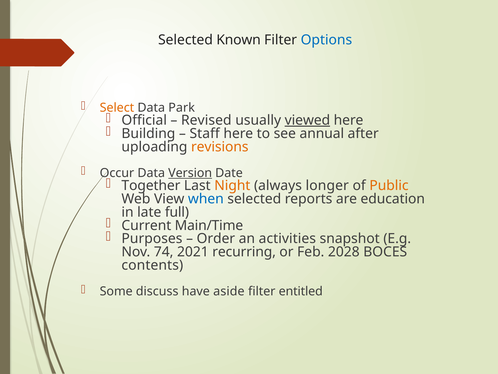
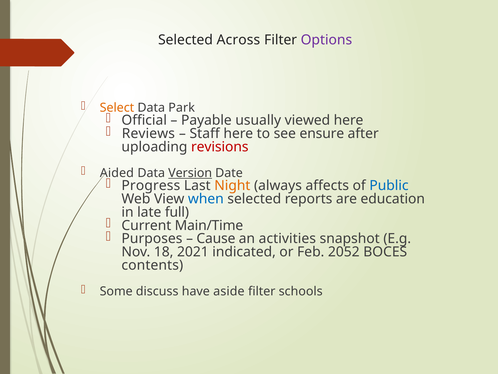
Known: Known -> Across (238, 40)
Options colour: blue -> purple (326, 40)
Revised: Revised -> Payable (206, 120)
viewed underline: present -> none (307, 120)
Building: Building -> Reviews (148, 133)
annual: annual -> ensure (322, 133)
revisions colour: orange -> red (220, 147)
Occur: Occur -> Aided (117, 173)
Together: Together -> Progress (151, 185)
longer: longer -> affects (327, 185)
Public colour: orange -> blue (389, 185)
Order: Order -> Cause (216, 238)
74: 74 -> 18 (164, 252)
recurring: recurring -> indicated (244, 252)
2028: 2028 -> 2052 (344, 252)
entitled: entitled -> schools (301, 291)
